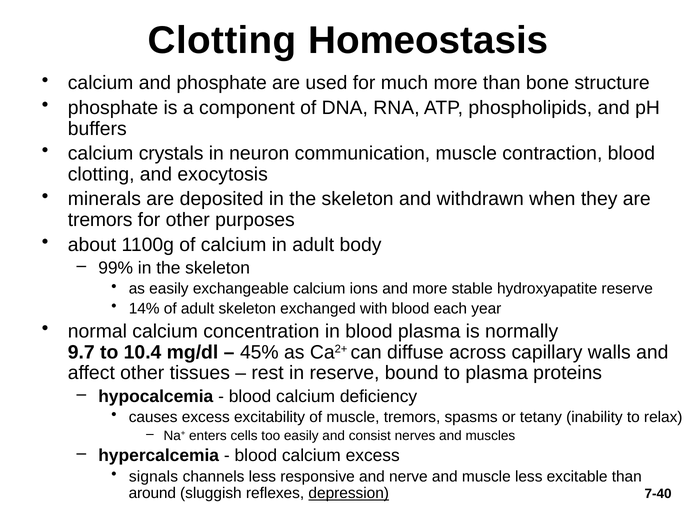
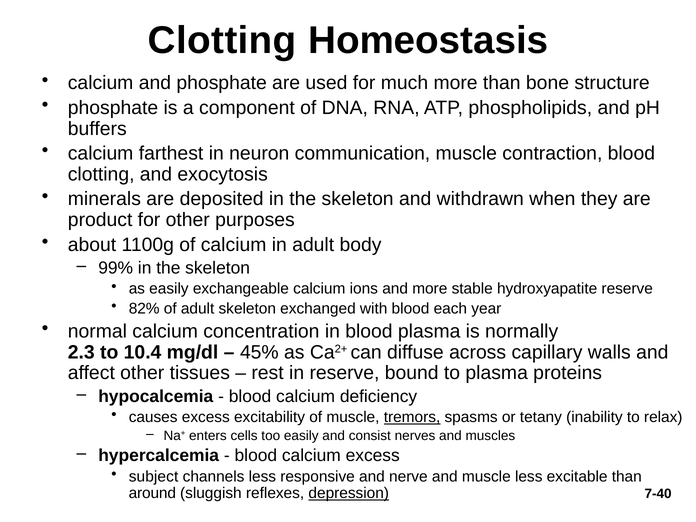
crystals: crystals -> farthest (171, 153)
tremors: tremors -> product (100, 220)
14%: 14% -> 82% (144, 309)
9.7: 9.7 -> 2.3 (81, 352)
tremors underline: none -> present (412, 417)
signals: signals -> subject (154, 477)
